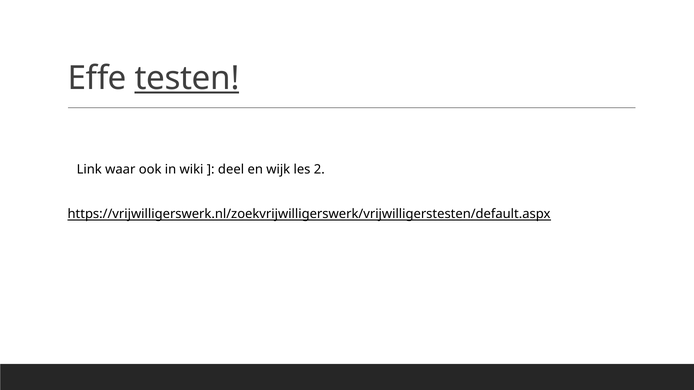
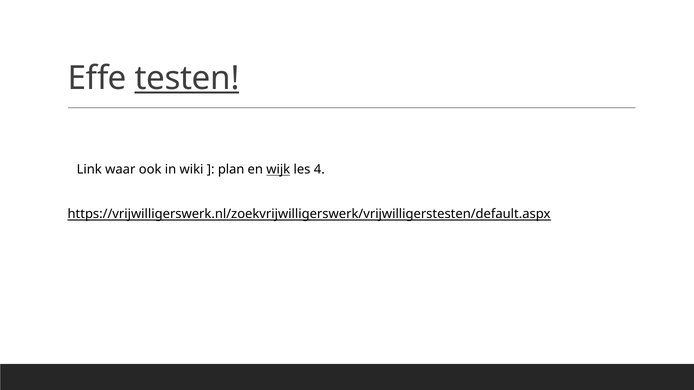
deel: deel -> plan (231, 170)
wijk underline: none -> present (278, 170)
2: 2 -> 4 (319, 170)
